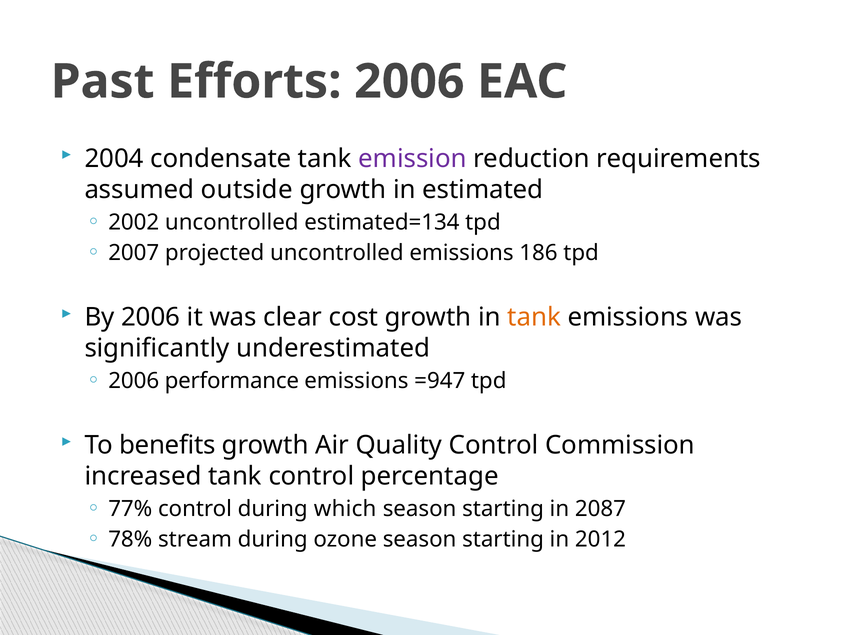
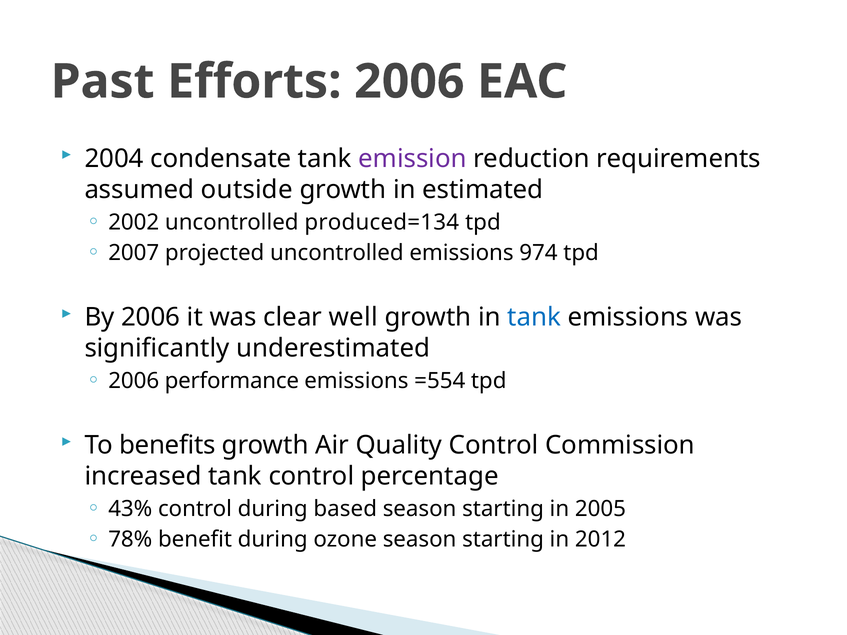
estimated=134: estimated=134 -> produced=134 (382, 222)
186: 186 -> 974 (538, 253)
cost: cost -> well (353, 317)
tank colour: orange -> blue (534, 317)
=947: =947 -> =554 (440, 381)
77%: 77% -> 43% (130, 509)
which: which -> based (345, 509)
2087: 2087 -> 2005 (600, 509)
stream: stream -> benefit (195, 540)
